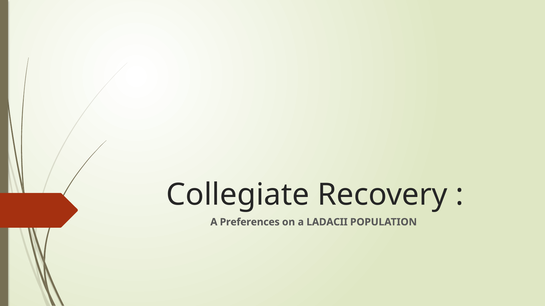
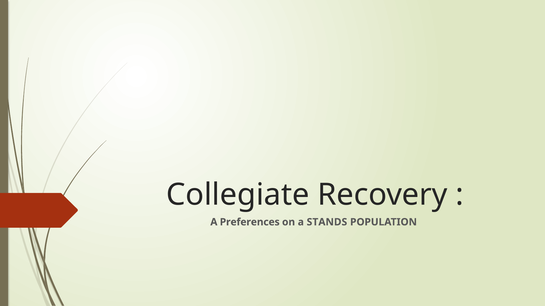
LADACII: LADACII -> STANDS (327, 222)
